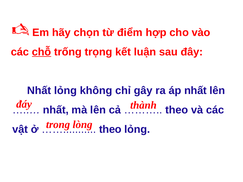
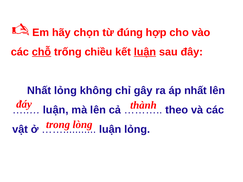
điểm: điểm -> đúng (130, 33)
trọng: trọng -> chiều (99, 52)
luận underline: none -> present (145, 52)
nhất: nhất -> luận (56, 110)
theo: theo -> luận (110, 130)
